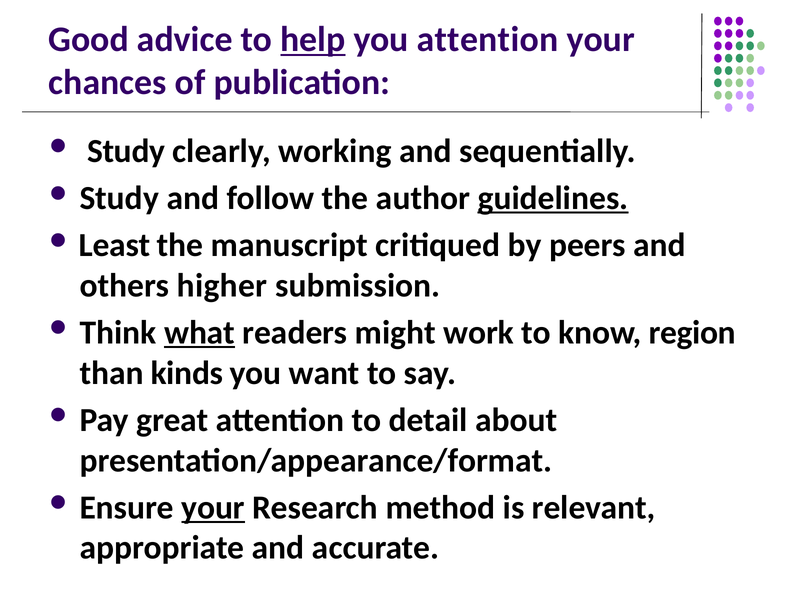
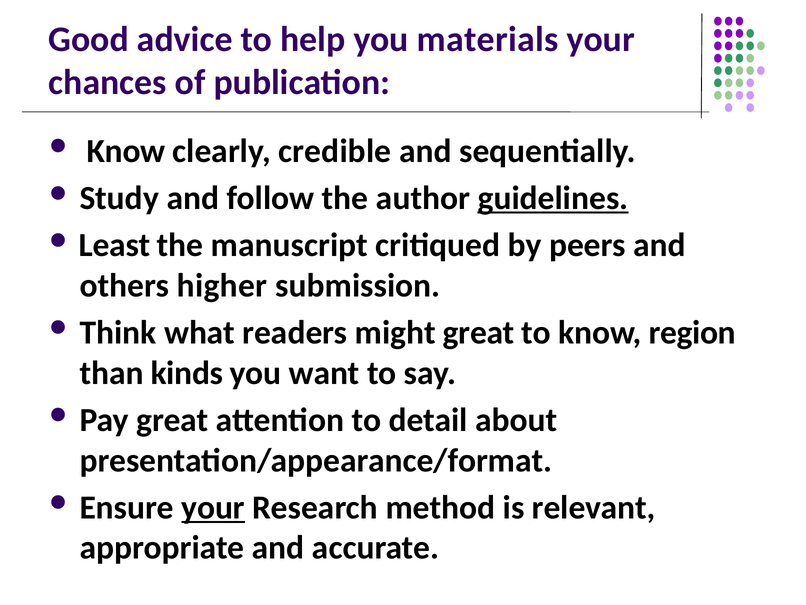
help underline: present -> none (313, 39)
you attention: attention -> materials (488, 39)
Study: Study -> Know (126, 151)
working: working -> credible (335, 151)
what underline: present -> none (200, 332)
might work: work -> great (479, 332)
